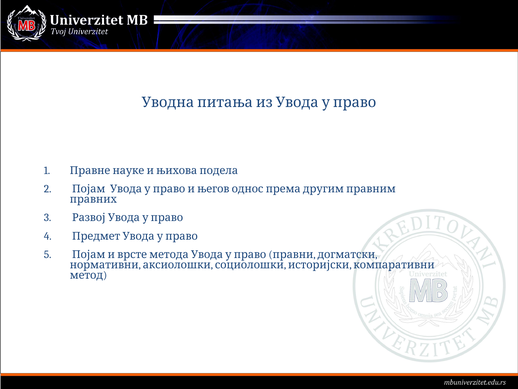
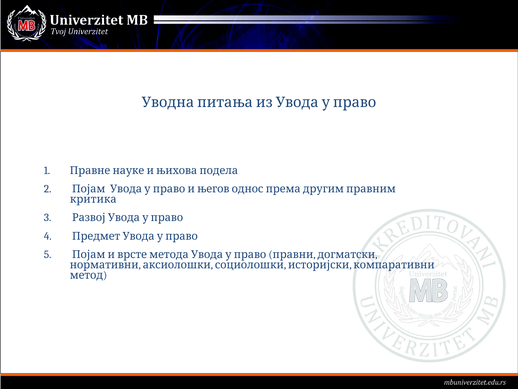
правних: правних -> критика (93, 199)
